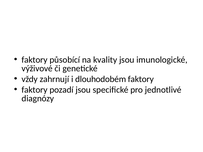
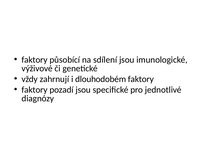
kvality: kvality -> sdílení (105, 60)
